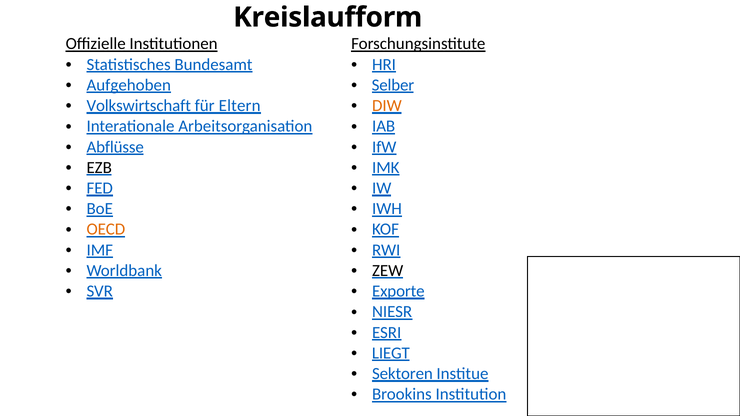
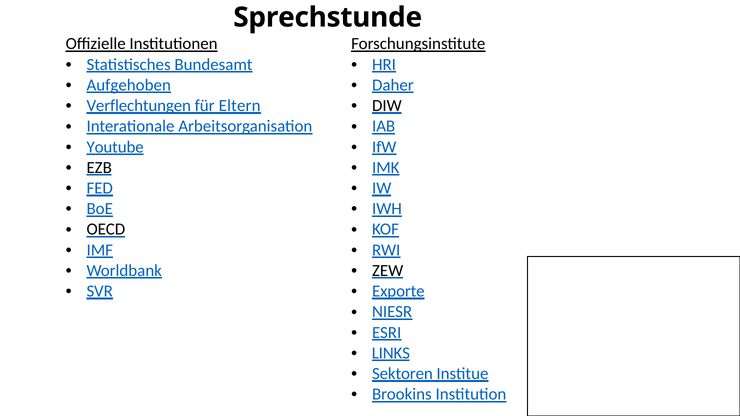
Kreislaufform: Kreislaufform -> Sprechstunde (328, 17)
Selber: Selber -> Daher (393, 85)
Volkswirtschaft: Volkswirtschaft -> Verflechtungen (139, 106)
DIW colour: orange -> black (387, 106)
Abflüsse: Abflüsse -> Youtube (115, 147)
OECD colour: orange -> black (106, 230)
LIEGT: LIEGT -> LINKS (391, 353)
